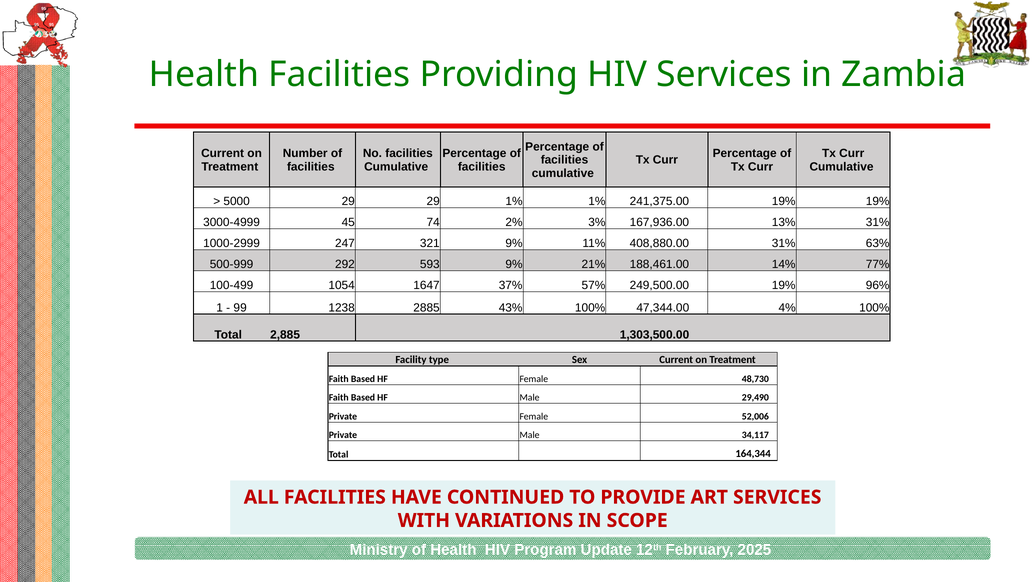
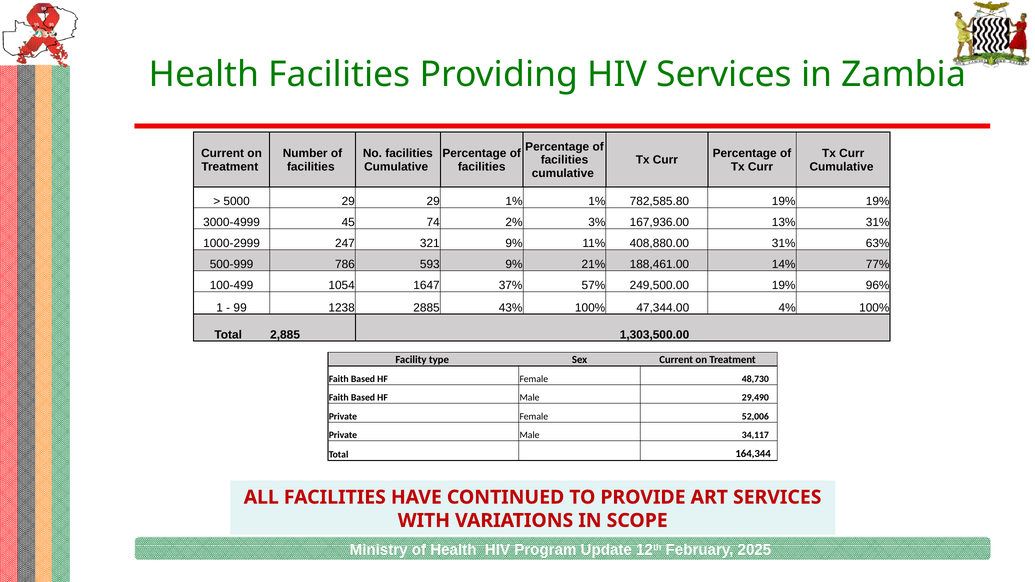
241,375.00: 241,375.00 -> 782,585.80 (659, 201)
292: 292 -> 786 (345, 264)
